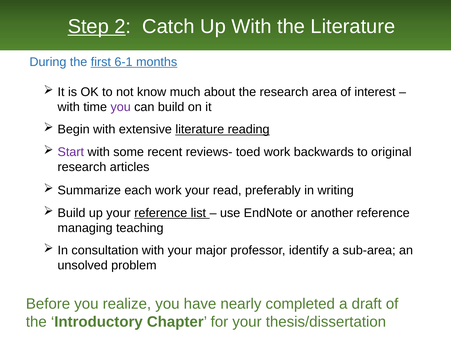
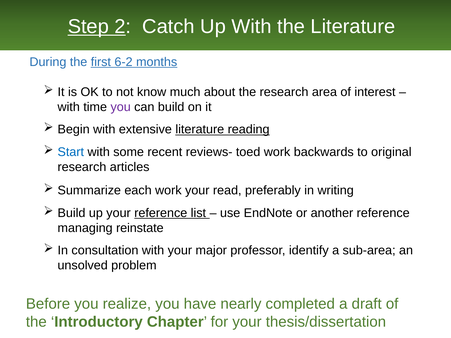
6-1: 6-1 -> 6-2 (124, 62)
Start colour: purple -> blue (71, 152)
teaching: teaching -> reinstate (140, 228)
